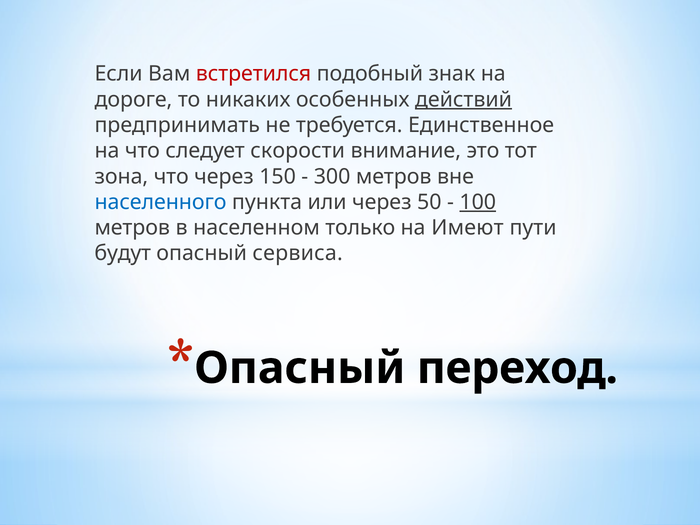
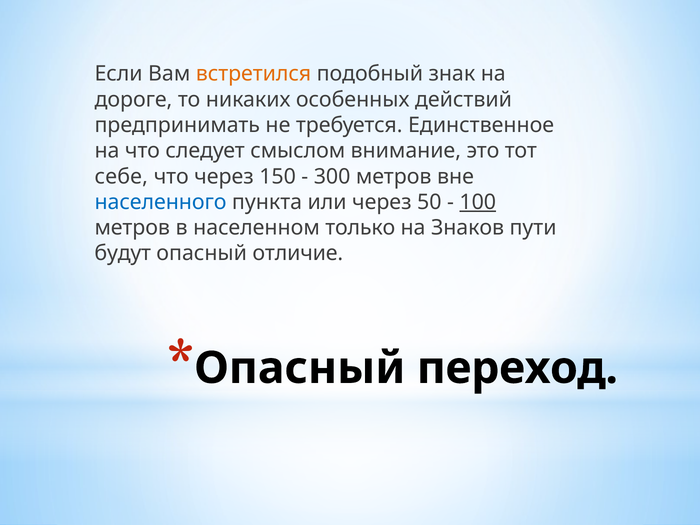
встретился colour: red -> orange (254, 74)
действий underline: present -> none (463, 99)
скорости: скорости -> смыслом (298, 151)
зона: зона -> себе (121, 176)
Имеют: Имеют -> Знаков (468, 228)
сервиса: сервиса -> отличие (298, 253)
